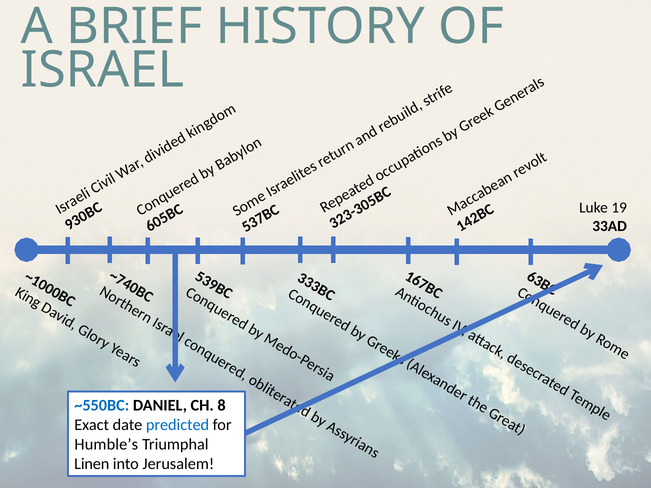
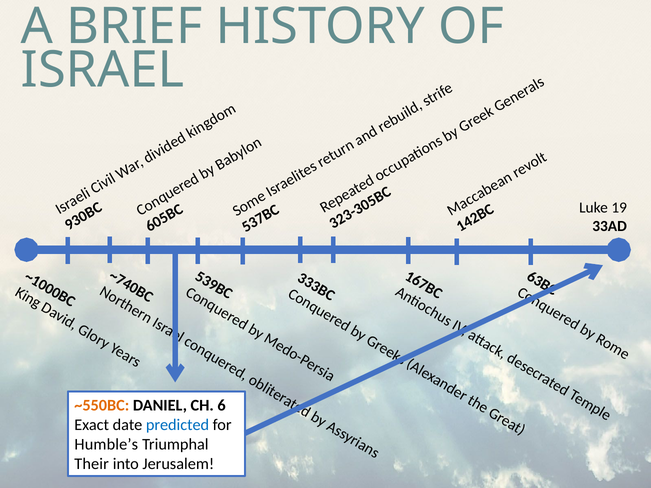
~550BC colour: blue -> orange (102, 406)
CH 8: 8 -> 6 (222, 406)
Linen: Linen -> Their (92, 464)
